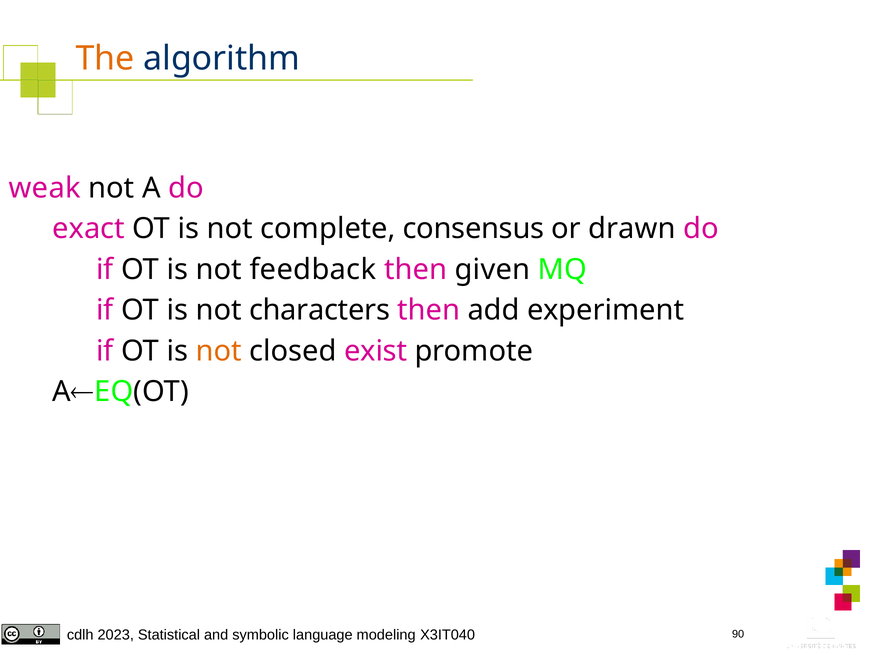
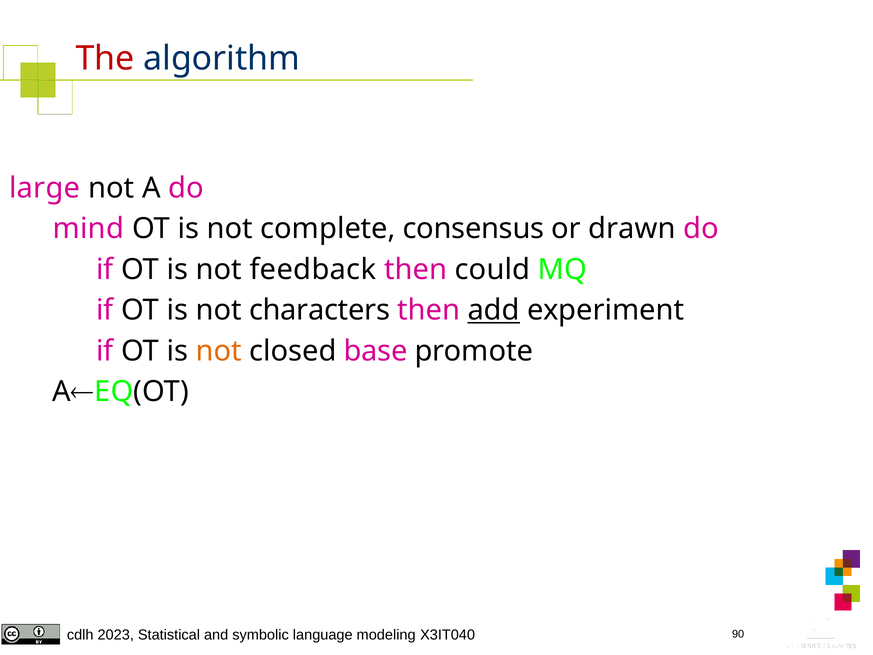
The colour: orange -> red (105, 58)
weak: weak -> large (45, 188)
exact: exact -> mind (88, 229)
given: given -> could (493, 269)
add underline: none -> present (494, 310)
exist: exist -> base (376, 351)
